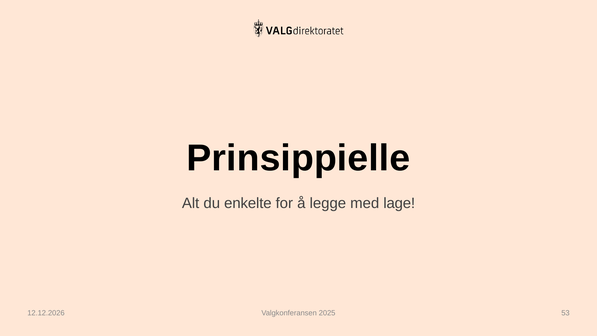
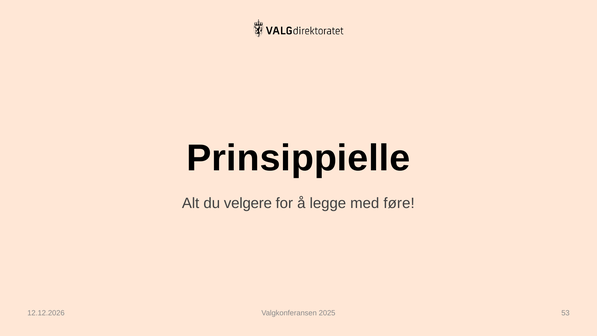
enkelte: enkelte -> velgere (248, 203)
lage: lage -> føre (399, 203)
